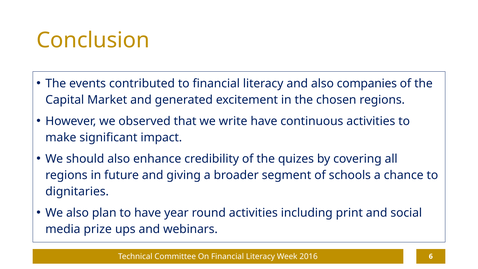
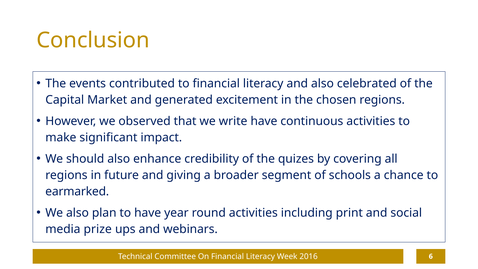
companies: companies -> celebrated (367, 83)
dignitaries: dignitaries -> earmarked (77, 191)
